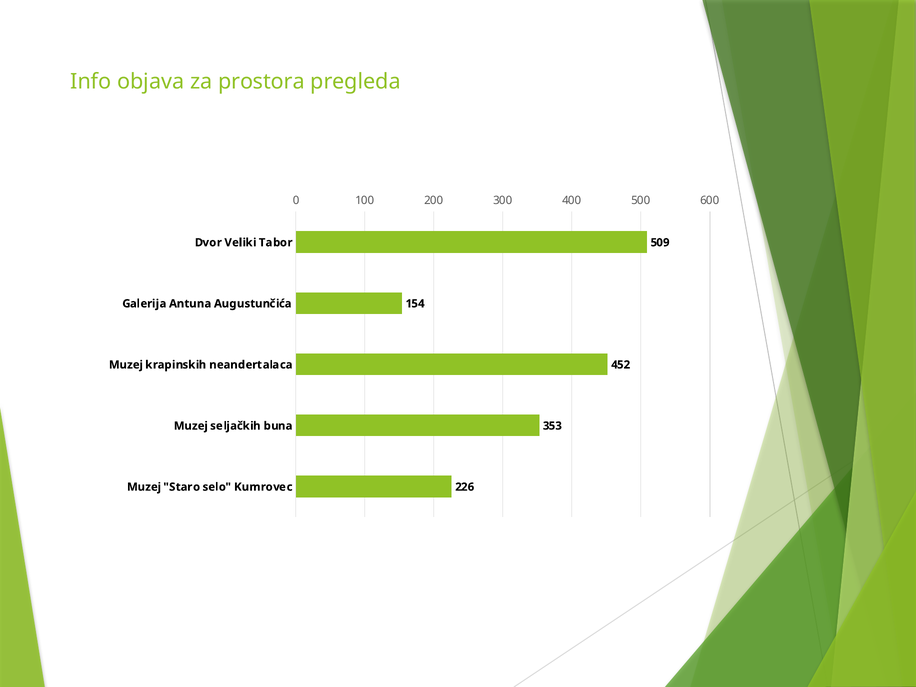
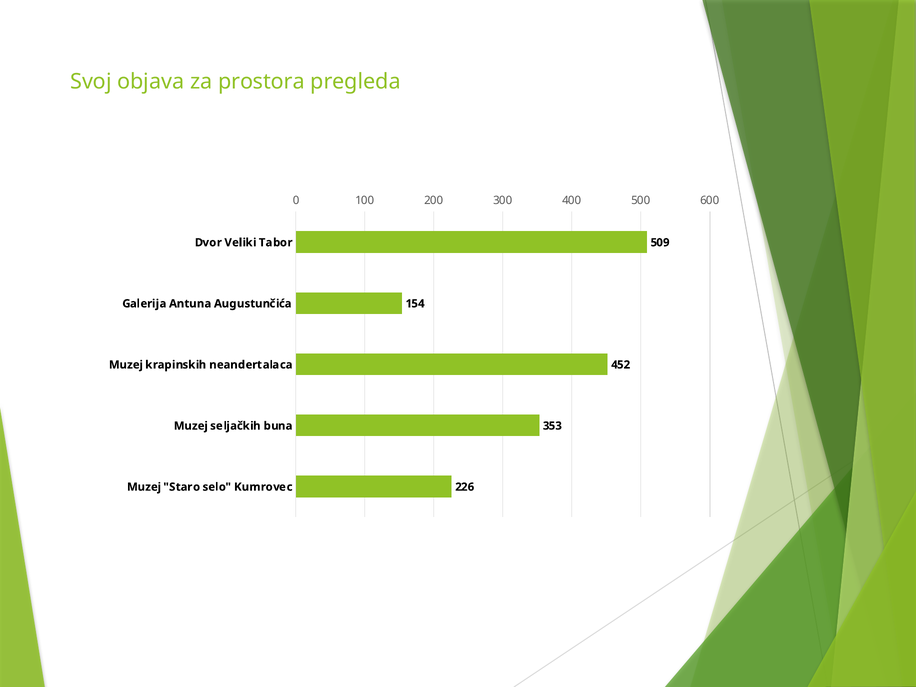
Info: Info -> Svoj (91, 82)
